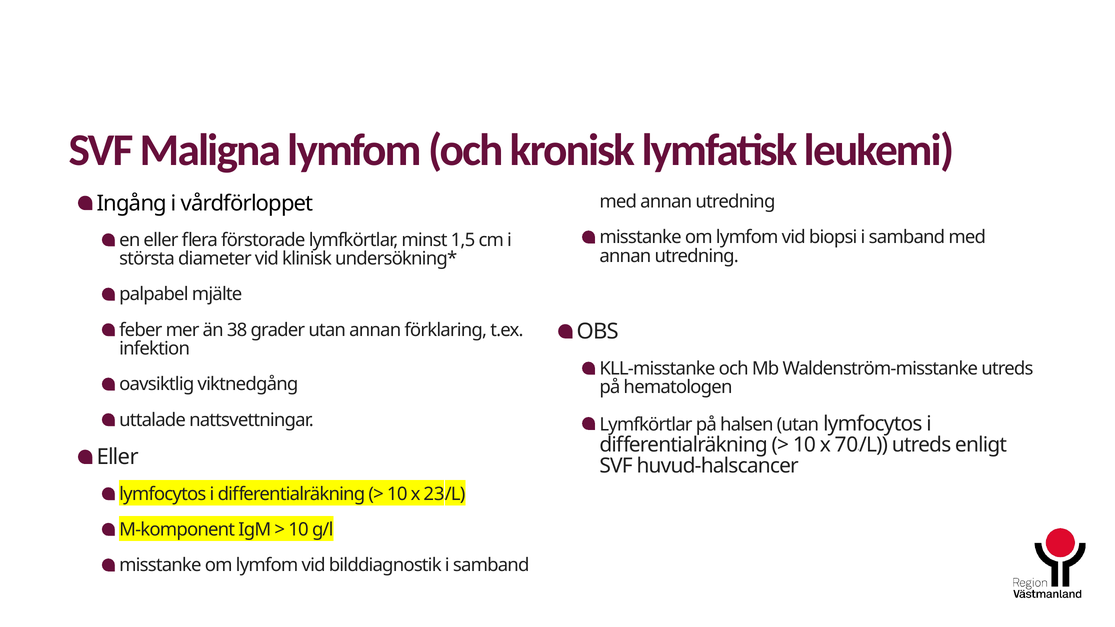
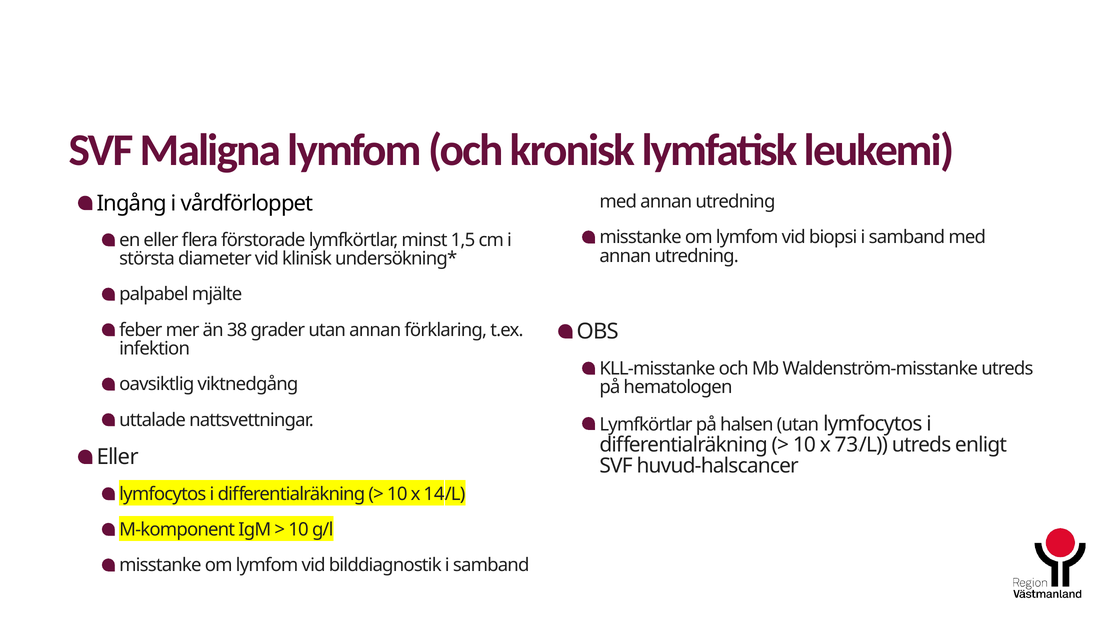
70: 70 -> 73 (846, 445)
23: 23 -> 14 (434, 494)
